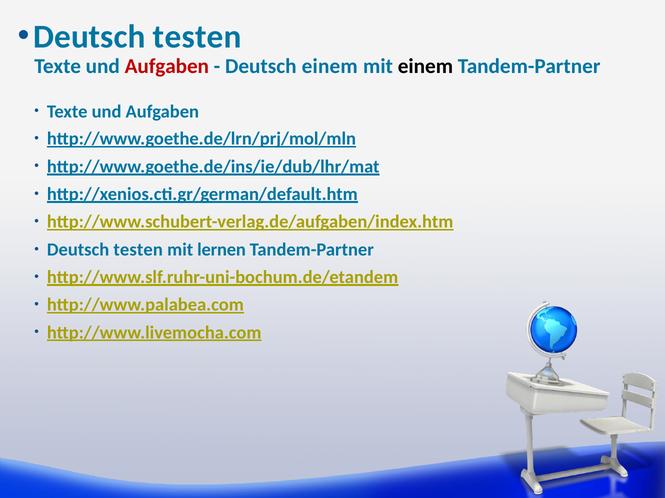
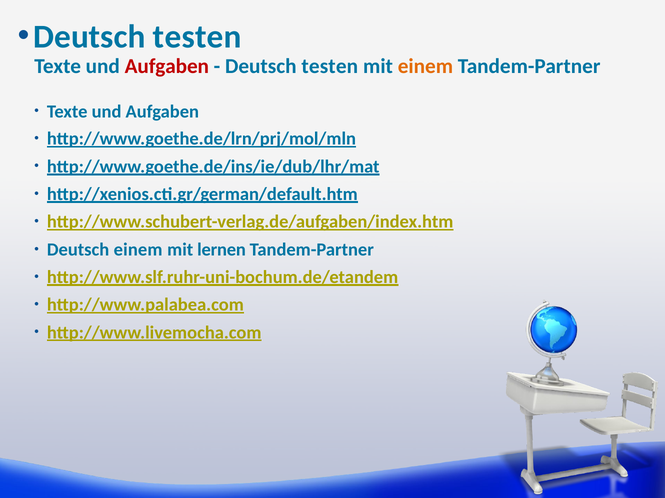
einem: einem -> testen (330, 66)
einem colour: black -> orange (425, 66)
testen: testen -> einem (138, 250)
